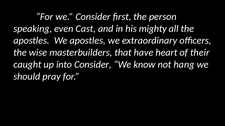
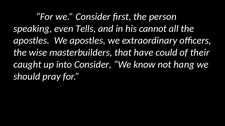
Cast: Cast -> Tells (86, 29)
mighty: mighty -> cannot (153, 29)
heart: heart -> could (166, 53)
